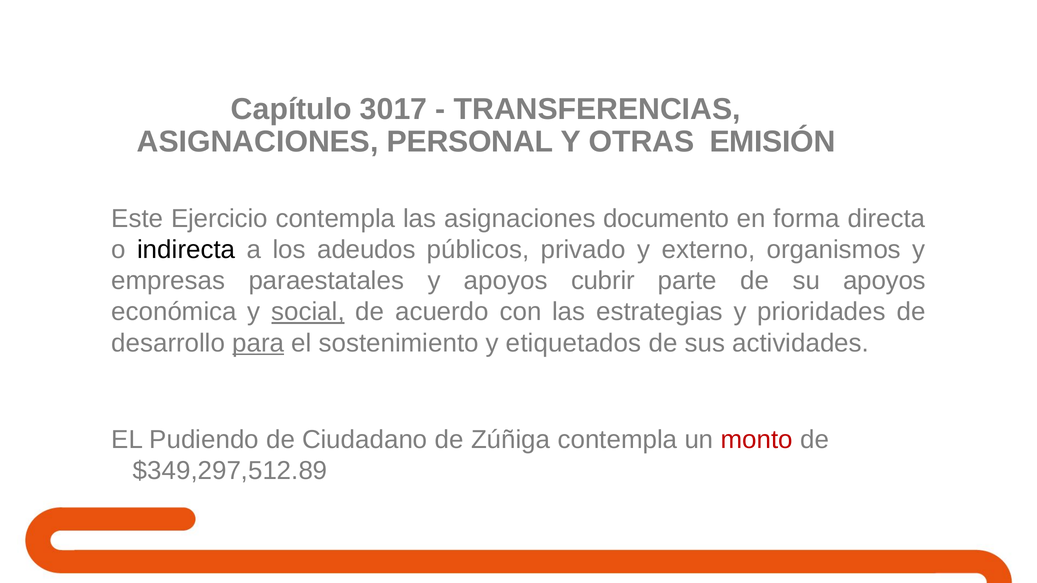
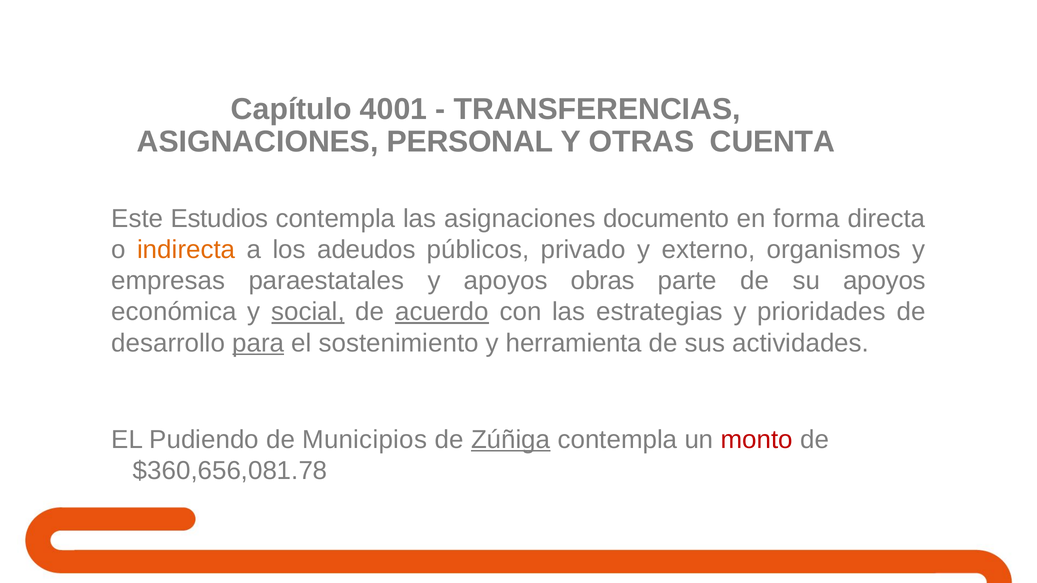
3017: 3017 -> 4001 (394, 109)
EMISIÓN: EMISIÓN -> CUENTA (772, 142)
Ejercicio: Ejercicio -> Estudios (219, 219)
indirecta colour: black -> orange (186, 250)
cubrir: cubrir -> obras (603, 281)
acuerdo underline: none -> present (442, 312)
etiquetados: etiquetados -> herramienta (574, 343)
Ciudadano: Ciudadano -> Municipios (365, 440)
Zúñiga underline: none -> present (511, 440)
$349,297,512.89: $349,297,512.89 -> $360,656,081.78 (230, 471)
